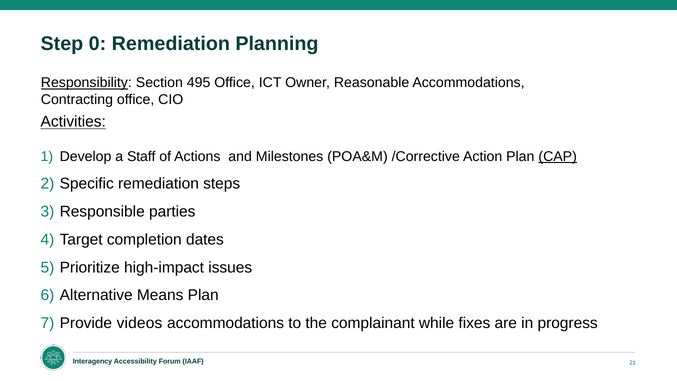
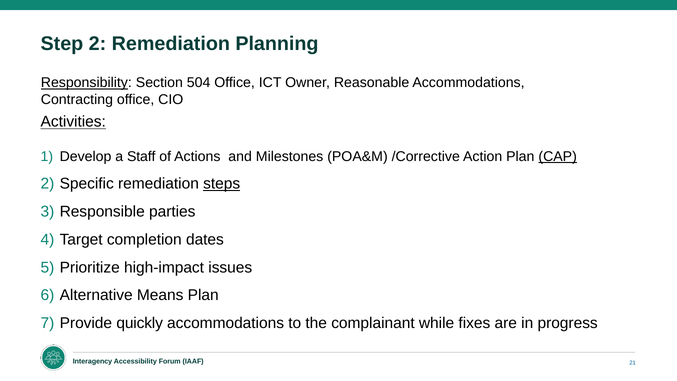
Step 0: 0 -> 2 (98, 44)
495: 495 -> 504 (199, 83)
steps underline: none -> present (222, 184)
videos: videos -> quickly (140, 323)
